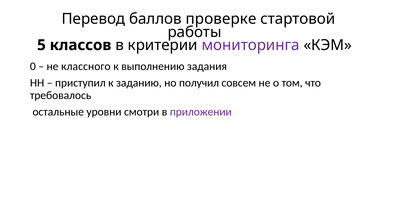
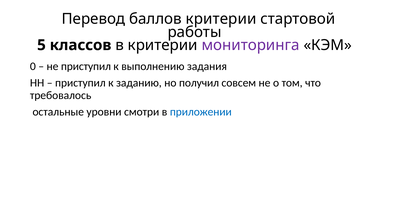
баллов проверке: проверке -> критерии (221, 19)
не классного: классного -> приступил (86, 66)
приложении colour: purple -> blue (201, 112)
